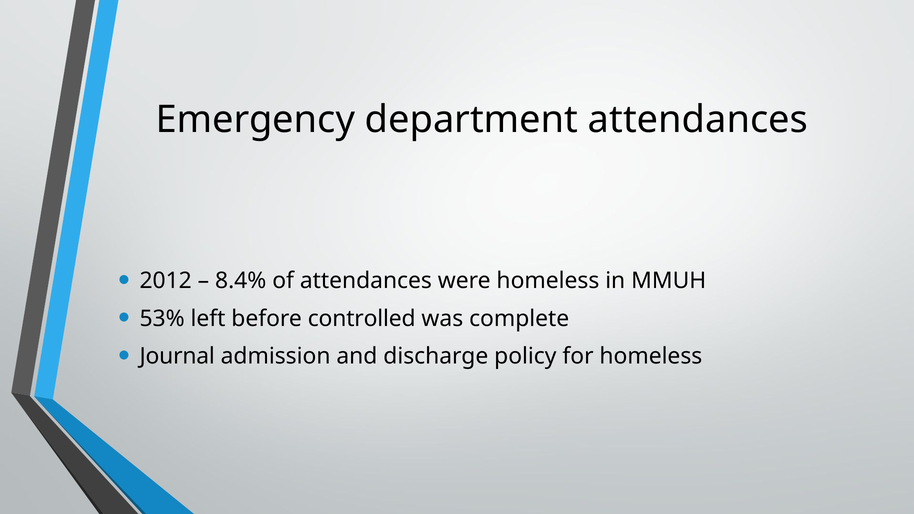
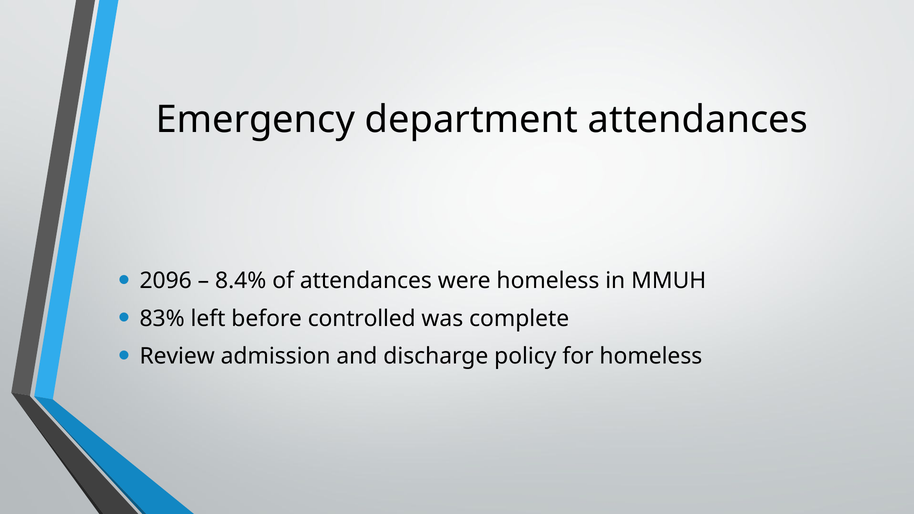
2012: 2012 -> 2096 (166, 281)
53%: 53% -> 83% (162, 319)
Journal: Journal -> Review (177, 356)
